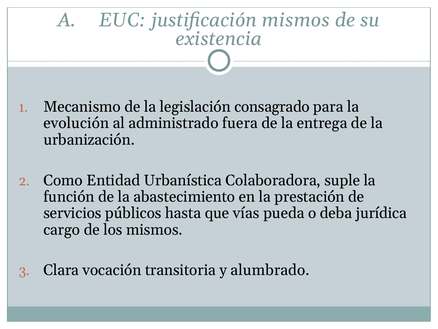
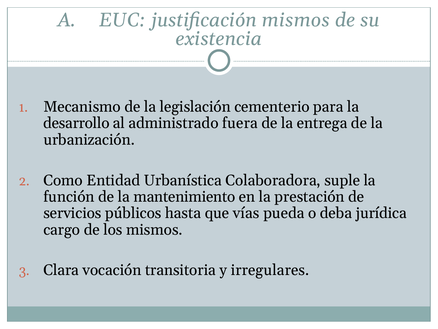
consagrado: consagrado -> cementerio (272, 107)
evolución: evolución -> desarrollo (76, 123)
abastecimiento: abastecimiento -> mantenimiento (184, 196)
alumbrado: alumbrado -> irregulares (270, 270)
